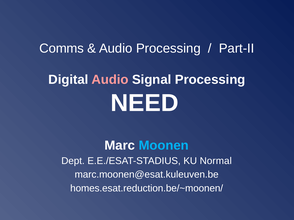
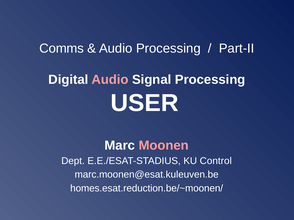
NEED: NEED -> USER (145, 103)
Moonen colour: light blue -> pink (164, 146)
Normal: Normal -> Control (216, 161)
